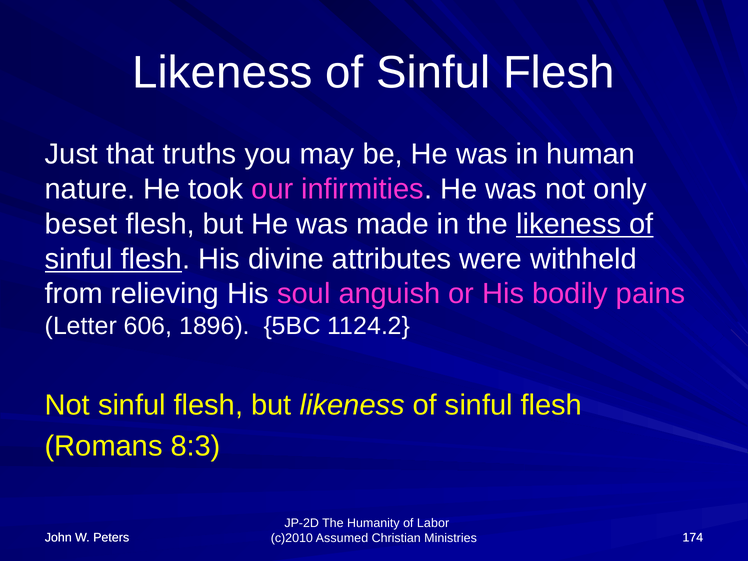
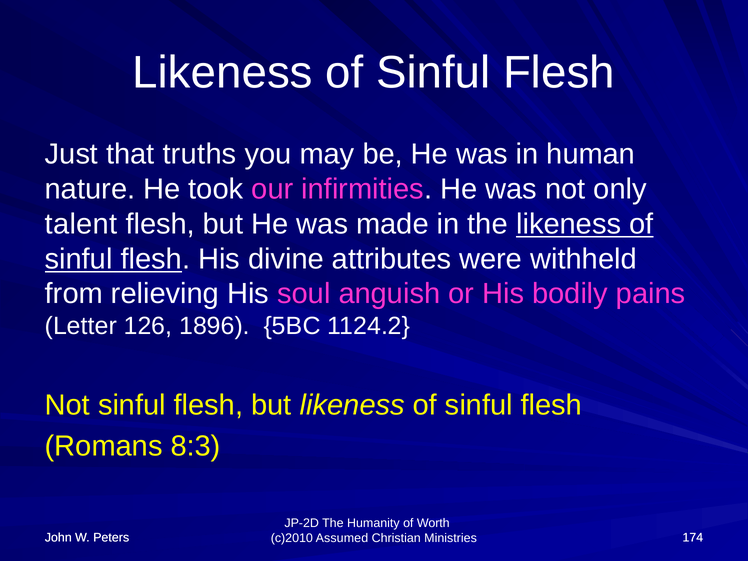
beset: beset -> talent (81, 224)
606: 606 -> 126 (148, 326)
Labor: Labor -> Worth (433, 523)
